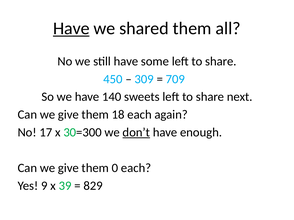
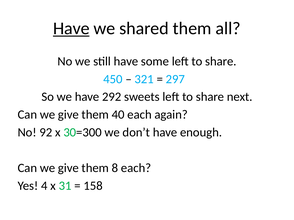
309: 309 -> 321 (144, 79)
709: 709 -> 297 (175, 79)
140: 140 -> 292 (112, 97)
18: 18 -> 40 (118, 115)
17: 17 -> 92 (46, 133)
don’t underline: present -> none (136, 133)
0: 0 -> 8 (115, 168)
9: 9 -> 4 (44, 186)
39: 39 -> 31 (65, 186)
829: 829 -> 158 (93, 186)
